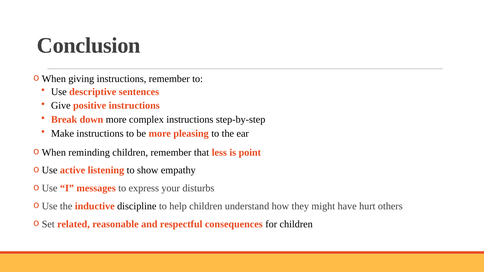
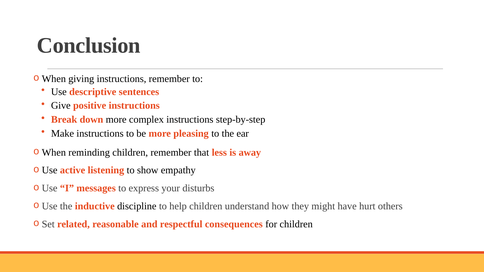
point: point -> away (250, 153)
